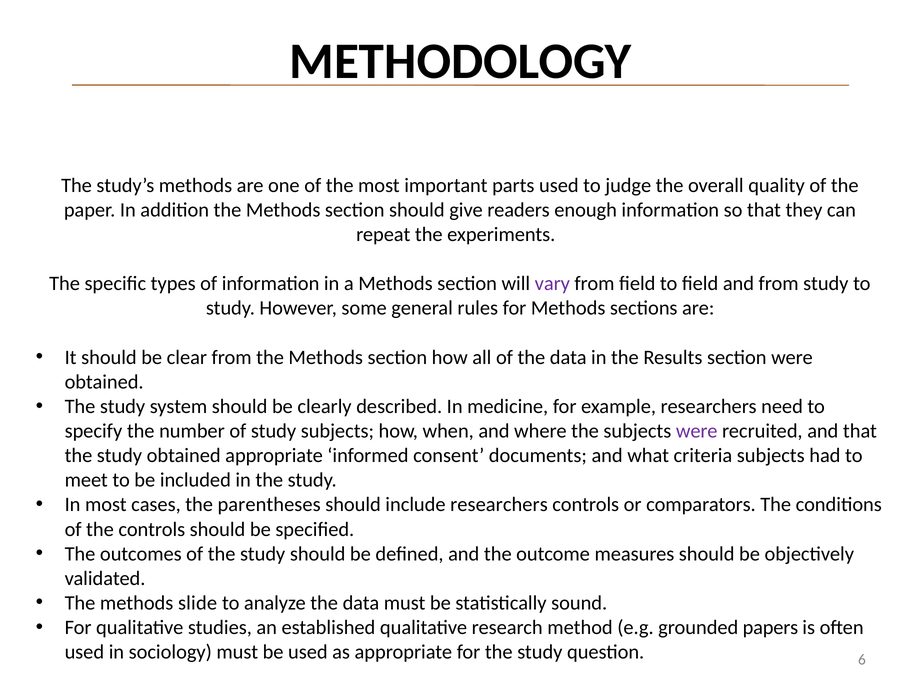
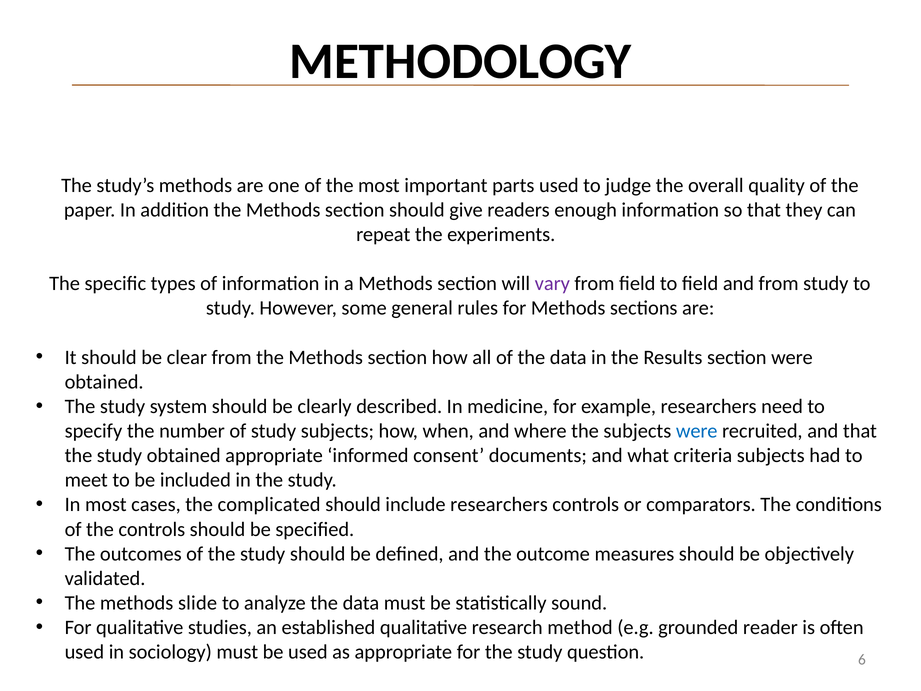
were colour: purple -> blue (697, 431)
parentheses: parentheses -> complicated (269, 505)
papers: papers -> reader (770, 627)
